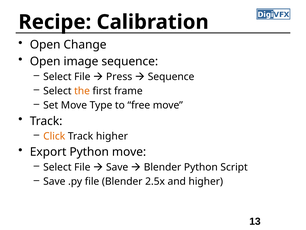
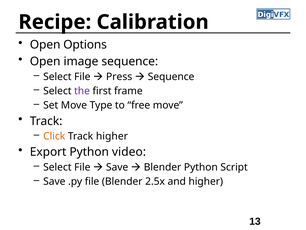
Change: Change -> Options (85, 45)
the colour: orange -> purple (82, 91)
Python move: move -> video (129, 152)
